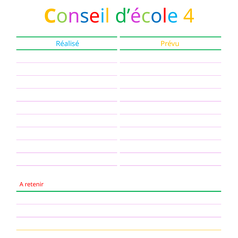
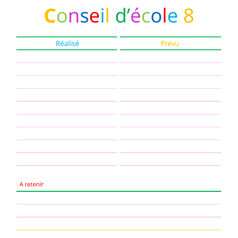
4: 4 -> 8 (189, 16)
